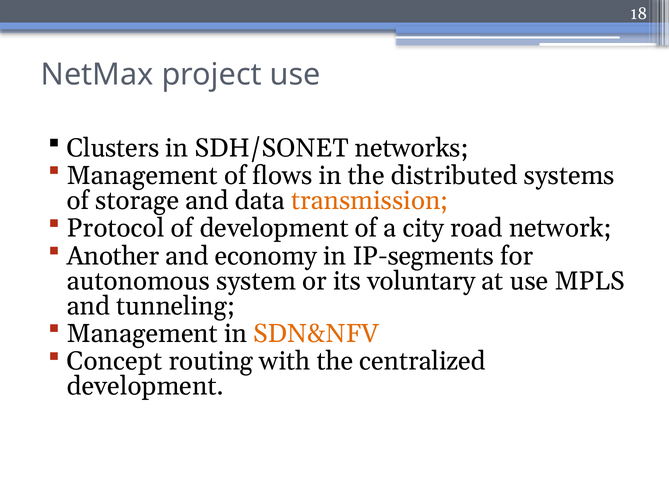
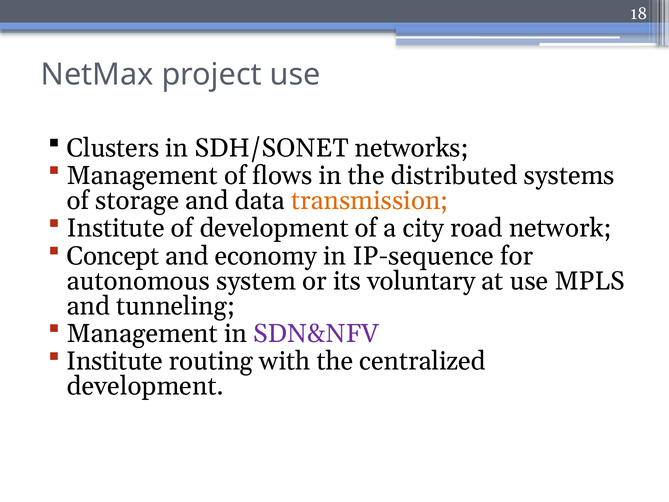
Protocol: Protocol -> Institute (116, 228)
Another: Another -> Concept (113, 256)
IP-segments: IP-segments -> IP-sequence (423, 256)
SDN&NFV colour: orange -> purple (316, 333)
Concept: Concept -> Institute (115, 361)
